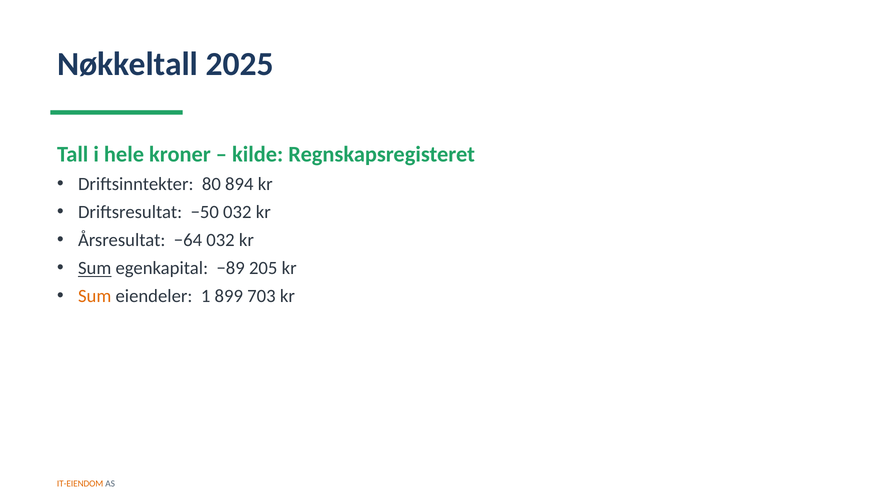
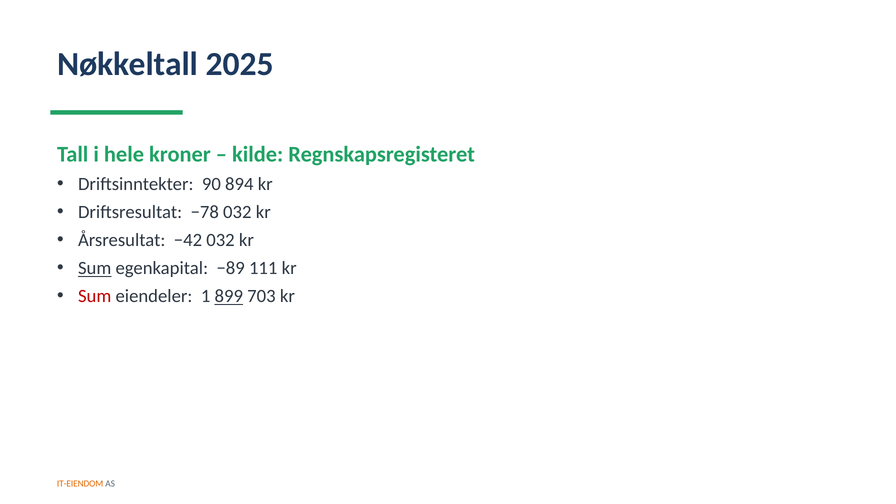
80: 80 -> 90 (211, 184)
−50: −50 -> −78 (205, 212)
−64: −64 -> −42 (188, 240)
205: 205 -> 111 (263, 268)
Sum colour: orange -> red (95, 296)
899 underline: none -> present (229, 296)
